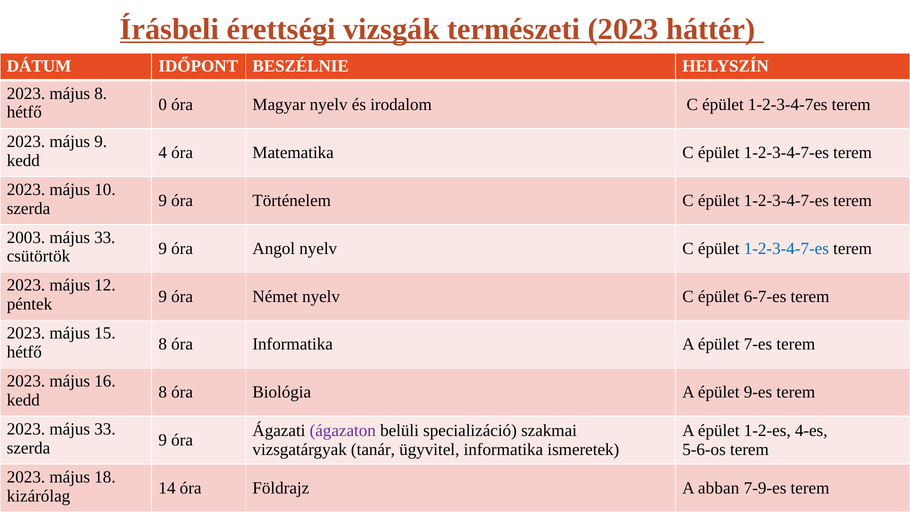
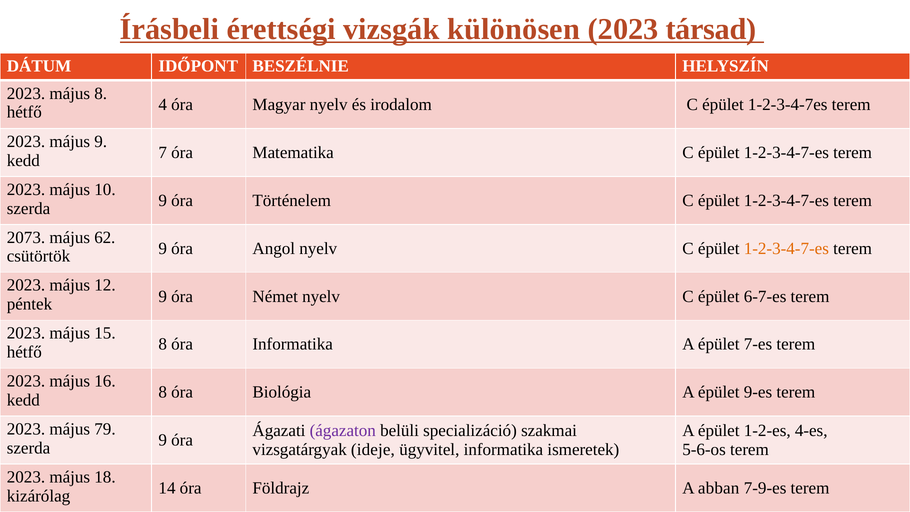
természeti: természeti -> különösen (513, 29)
háttér: háttér -> társad (711, 29)
0: 0 -> 4 (163, 105)
4: 4 -> 7 (163, 153)
2003: 2003 -> 2073 (26, 237)
33: 33 -> 62 (105, 237)
1-2-3-4-7-es colour: blue -> orange (786, 248)
2023 május 33: 33 -> 79 (105, 429)
tanár: tanár -> ideje (373, 450)
